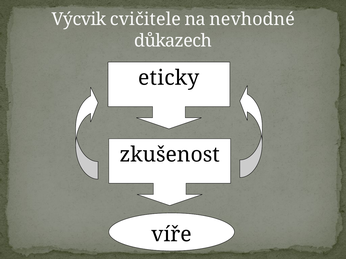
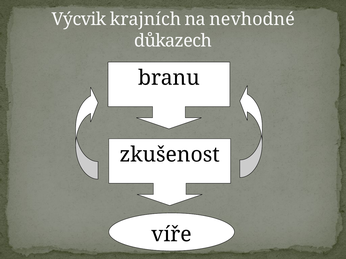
cvičitele: cvičitele -> krajních (145, 19)
eticky: eticky -> branu (169, 78)
